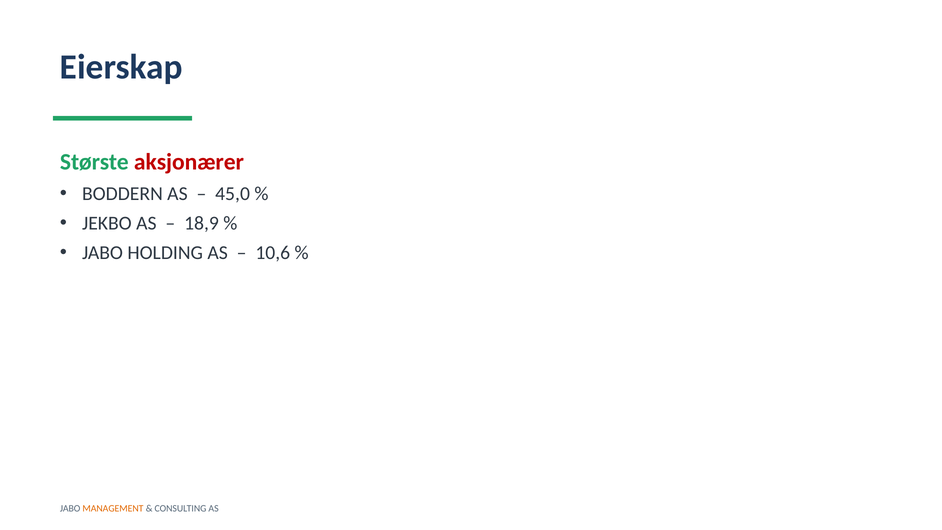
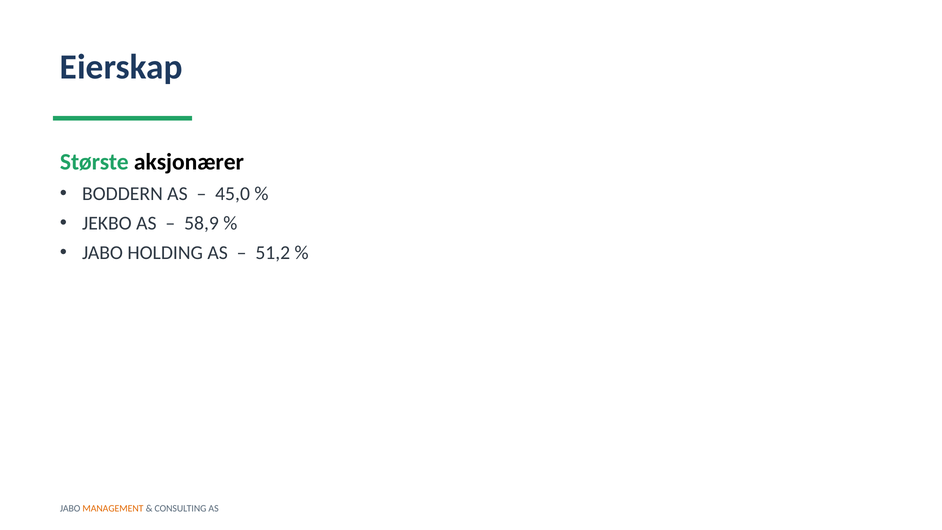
aksjonærer colour: red -> black (189, 162)
18,9: 18,9 -> 58,9 (202, 223)
10,6: 10,6 -> 51,2 (273, 253)
